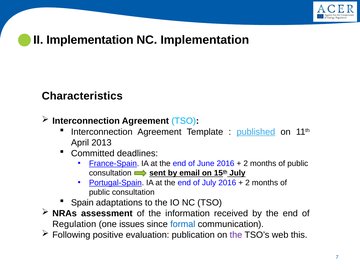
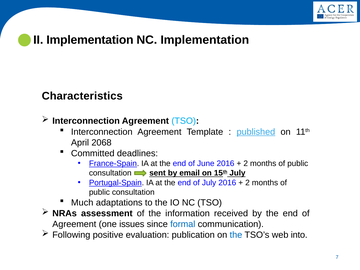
2013: 2013 -> 2068 (101, 143)
Spain: Spain -> Much (82, 203)
Regulation: Regulation -> Agreement (74, 224)
the colour: purple -> blue (236, 235)
this: this -> into (299, 235)
